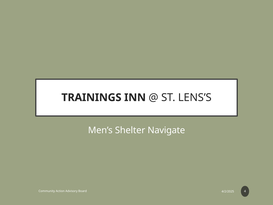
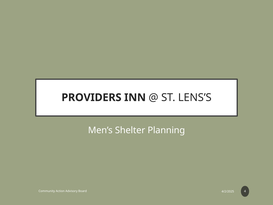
TRAININGS: TRAININGS -> PROVIDERS (91, 97)
Navigate: Navigate -> Planning (166, 130)
